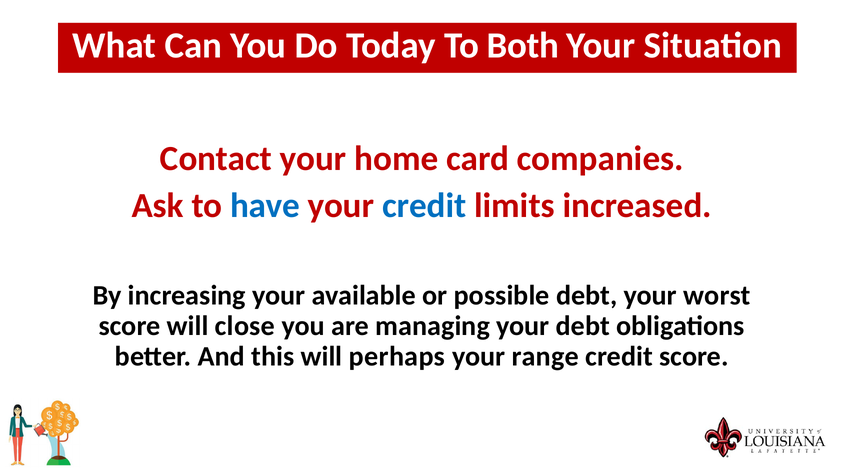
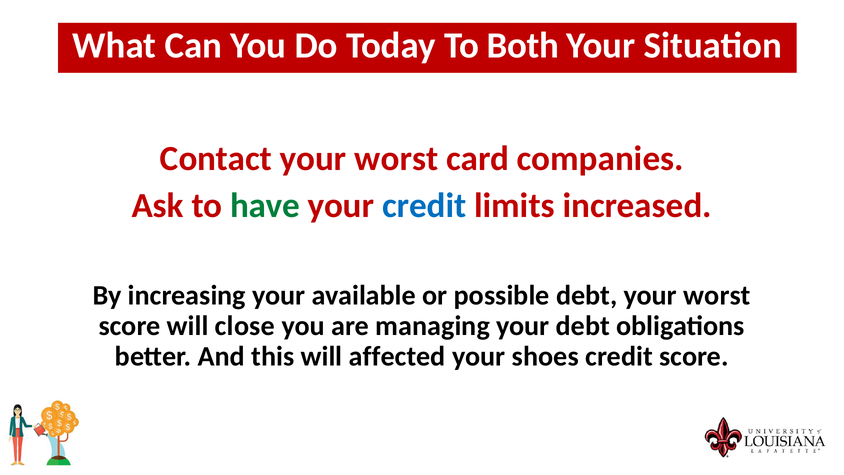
Contact your home: home -> worst (396, 159)
have colour: blue -> green (265, 206)
perhaps: perhaps -> affected (397, 356)
range: range -> shoes (545, 356)
